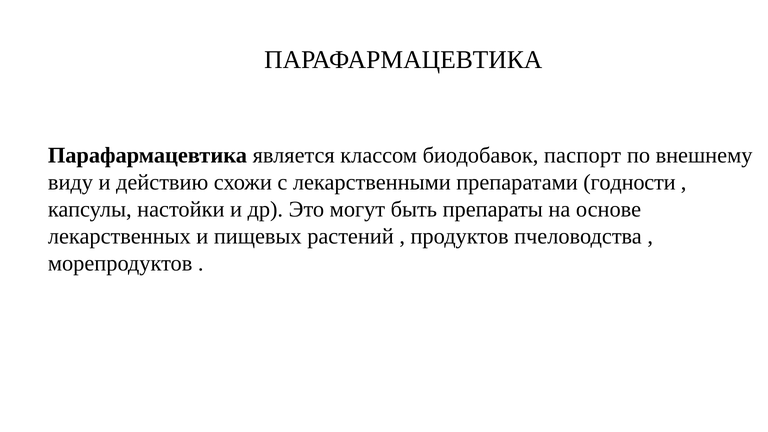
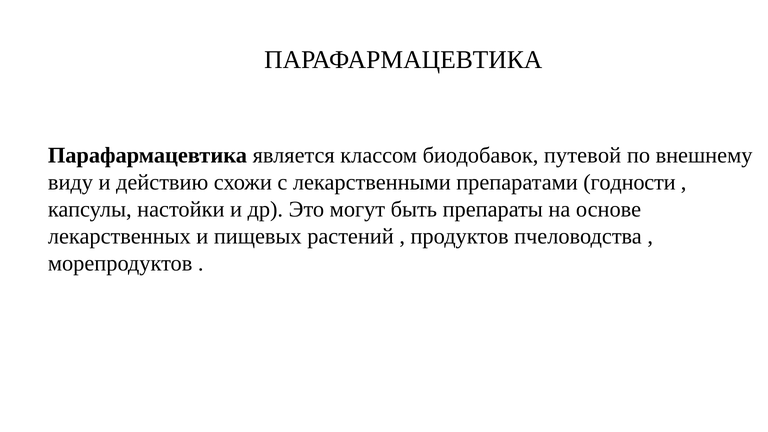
паспорт: паспорт -> путевой (583, 156)
